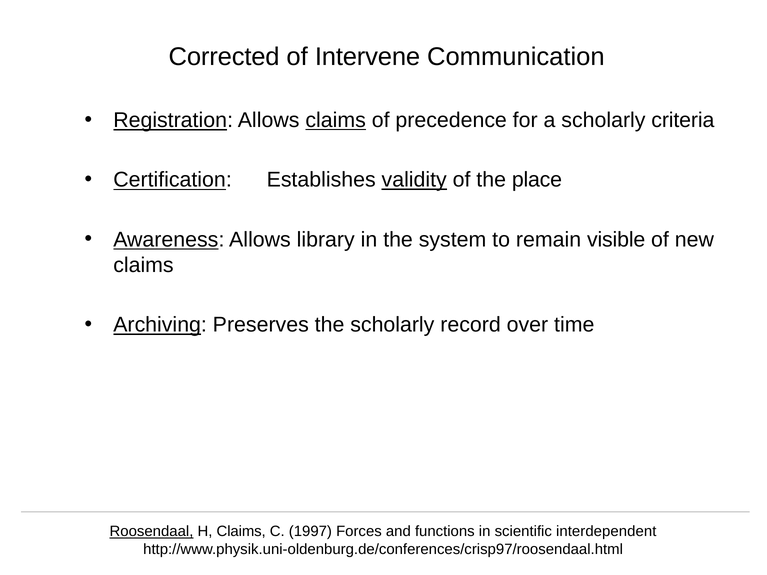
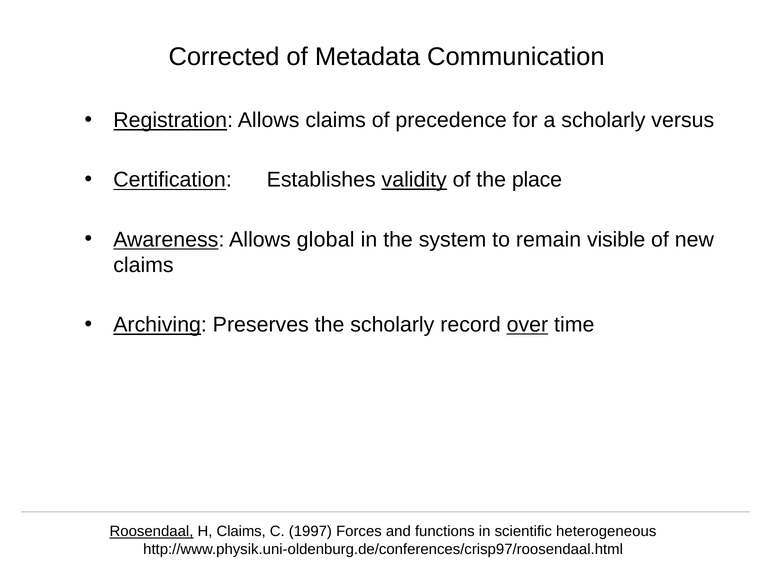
Intervene: Intervene -> Metadata (368, 57)
claims underline: present -> none (336, 120)
criteria: criteria -> versus (683, 120)
library: library -> global (326, 240)
over underline: none -> present (527, 325)
interdependent: interdependent -> heterogeneous (606, 532)
